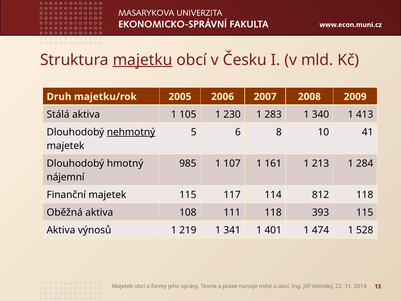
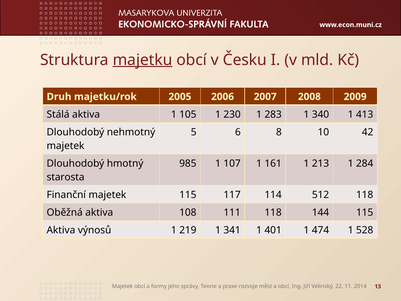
nehmotný underline: present -> none (131, 132)
41: 41 -> 42 (368, 132)
nájemní: nájemní -> starosta (66, 177)
812: 812 -> 512 (321, 195)
393: 393 -> 144 (321, 212)
